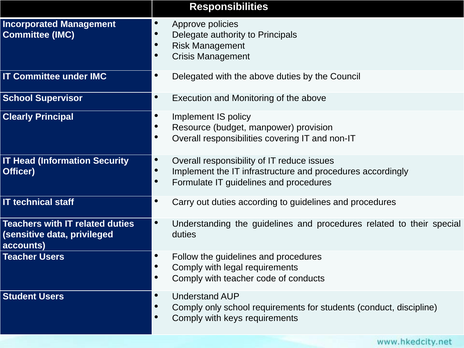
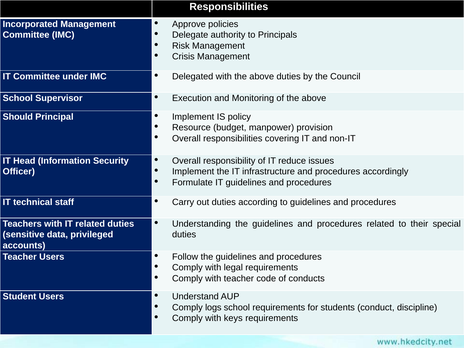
Clearly: Clearly -> Should (18, 117)
only: only -> logs (213, 307)
